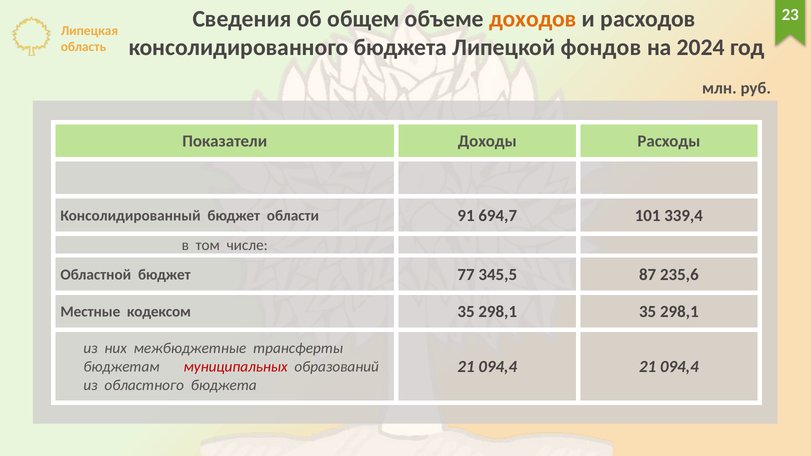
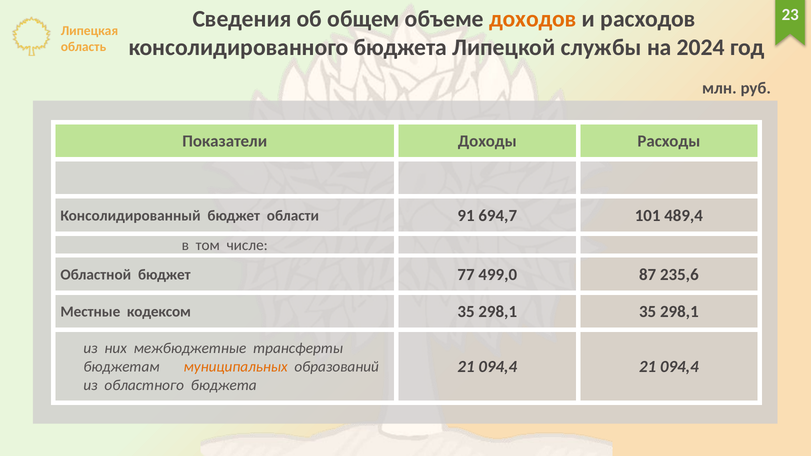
фондов: фондов -> службы (601, 47)
339,4: 339,4 -> 489,4 (684, 216)
345,5: 345,5 -> 499,0 (498, 275)
муниципальных colour: red -> orange (236, 367)
